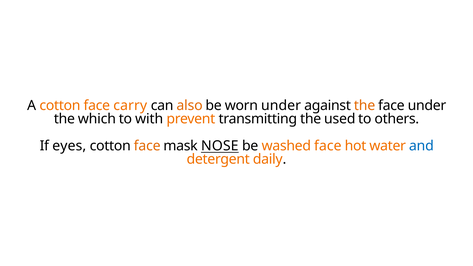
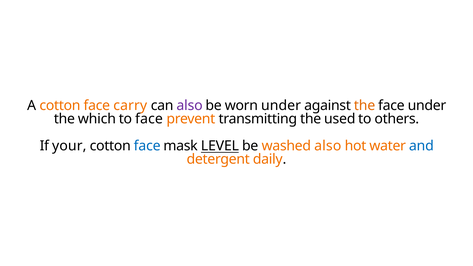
also colour: orange -> purple (190, 106)
to with: with -> face (149, 119)
eyes: eyes -> your (69, 146)
face colour: orange -> blue (147, 146)
NOSE: NOSE -> LEVEL (220, 146)
washed face: face -> also (328, 146)
